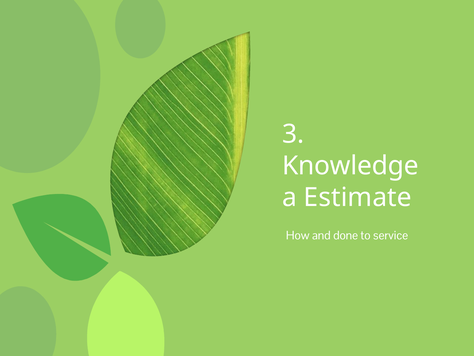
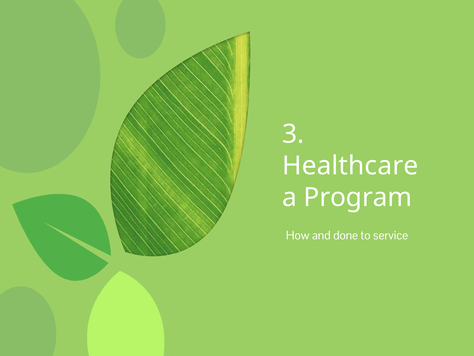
Knowledge: Knowledge -> Healthcare (350, 166)
Estimate: Estimate -> Program (358, 197)
